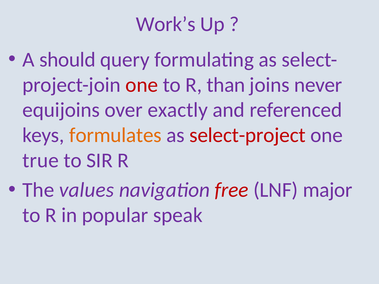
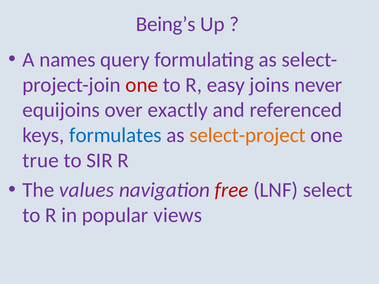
Work’s: Work’s -> Being’s (166, 24)
should: should -> names (67, 60)
than: than -> easy (226, 85)
formulates colour: orange -> blue (115, 135)
select-project colour: red -> orange (248, 135)
major: major -> select (328, 190)
speak: speak -> views (178, 215)
